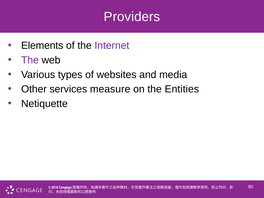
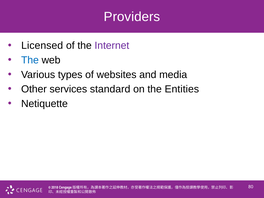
Elements: Elements -> Licensed (42, 46)
The colour: purple -> blue (30, 60)
measure: measure -> standard (110, 89)
